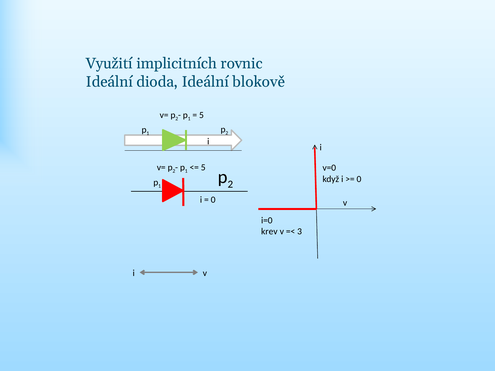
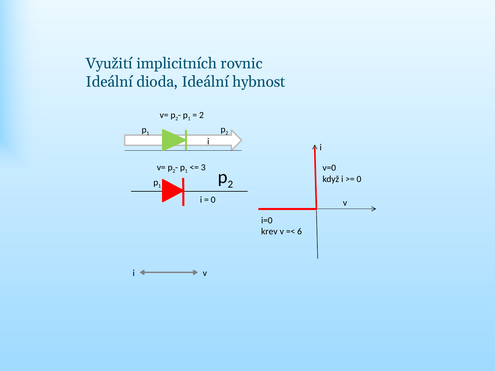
blokově: blokově -> hybnost (259, 82)
5: 5 -> 2 (202, 115)
5: 5 -> 3 (203, 168)
3: 3 -> 6 (300, 232)
